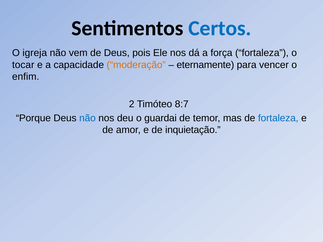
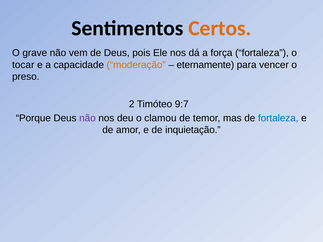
Certos colour: blue -> orange (220, 28)
igreja: igreja -> grave (35, 53)
enfim: enfim -> preso (26, 77)
8:7: 8:7 -> 9:7 (182, 104)
não colour: blue -> purple (87, 118)
guardai: guardai -> clamou (160, 118)
